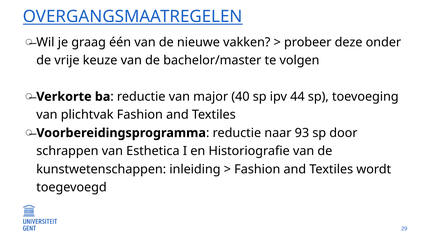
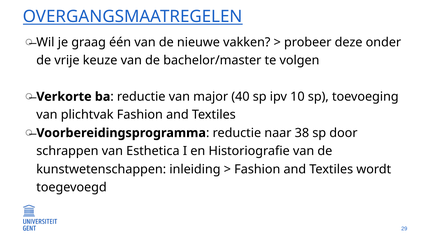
44: 44 -> 10 (297, 97)
93: 93 -> 38 (302, 133)
